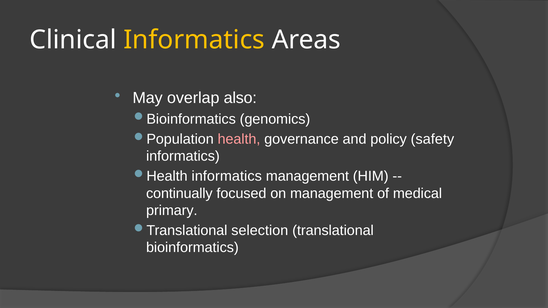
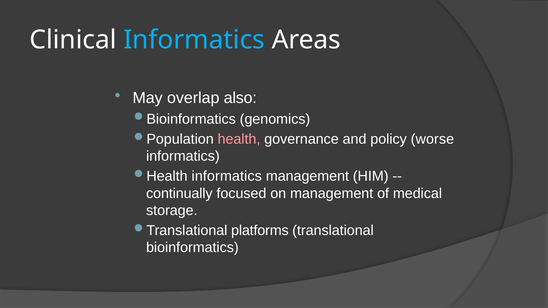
Informatics colour: yellow -> light blue (194, 40)
safety: safety -> worse (432, 139)
primary: primary -> storage (172, 211)
selection: selection -> platforms (260, 231)
